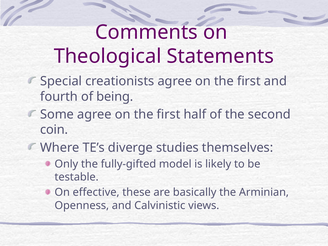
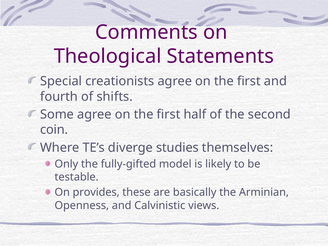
being: being -> shifts (115, 97)
effective: effective -> provides (96, 192)
